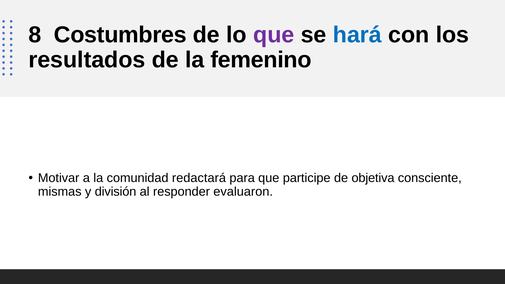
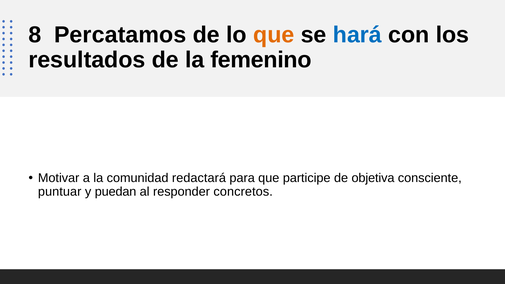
Costumbres: Costumbres -> Percatamos (120, 35)
que colour: purple -> orange (274, 35)
mismas: mismas -> puntuar (60, 192)
división: división -> puedan (116, 192)
evaluaron: evaluaron -> concretos (243, 192)
